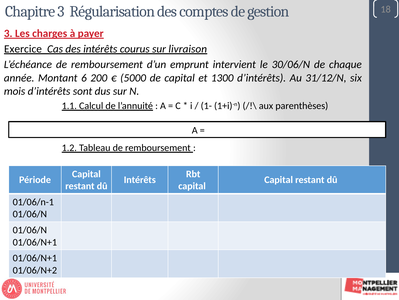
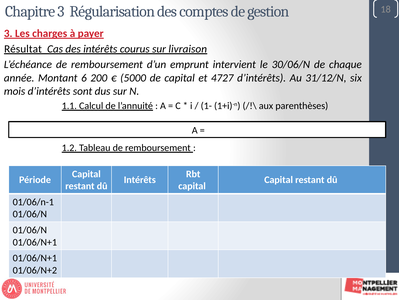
Exercice: Exercice -> Résultat (23, 49)
1300: 1300 -> 4727 (222, 78)
